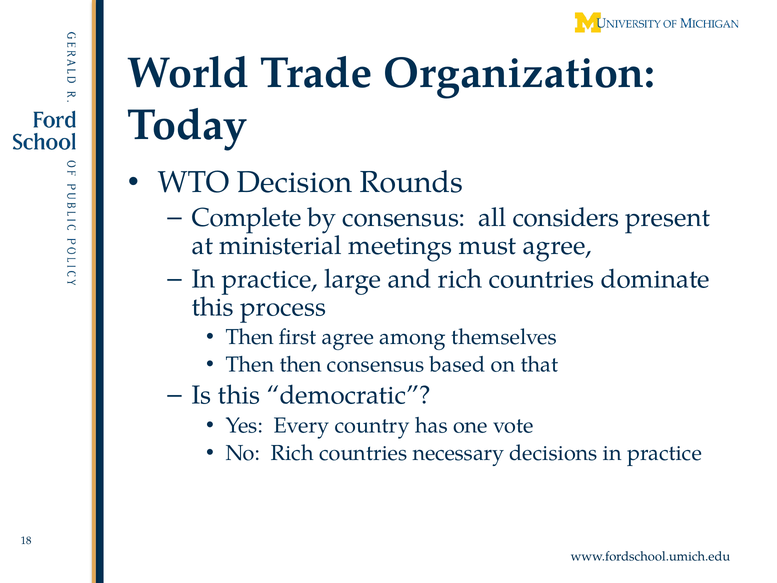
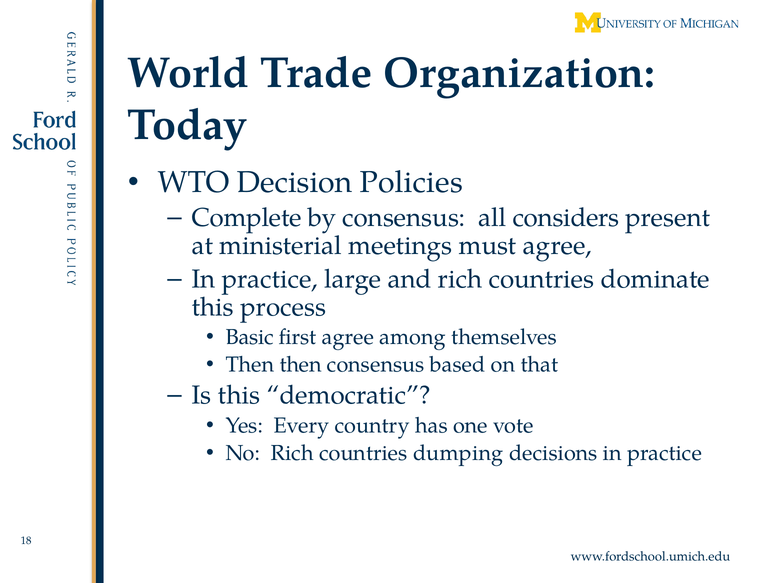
Rounds: Rounds -> Policies (411, 182)
Then: Then -> Basic (250, 337)
necessary: necessary -> dumping (458, 453)
